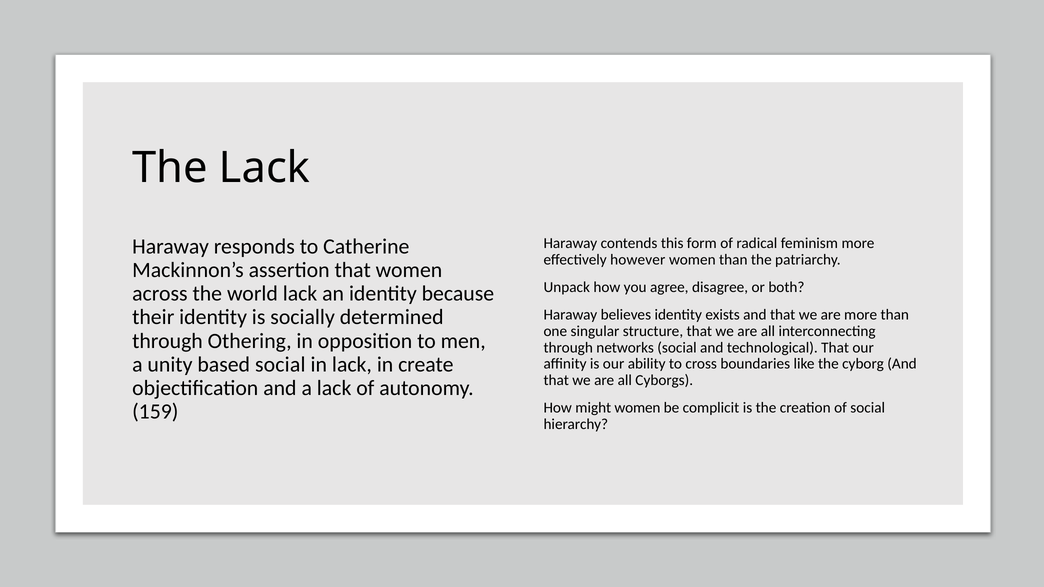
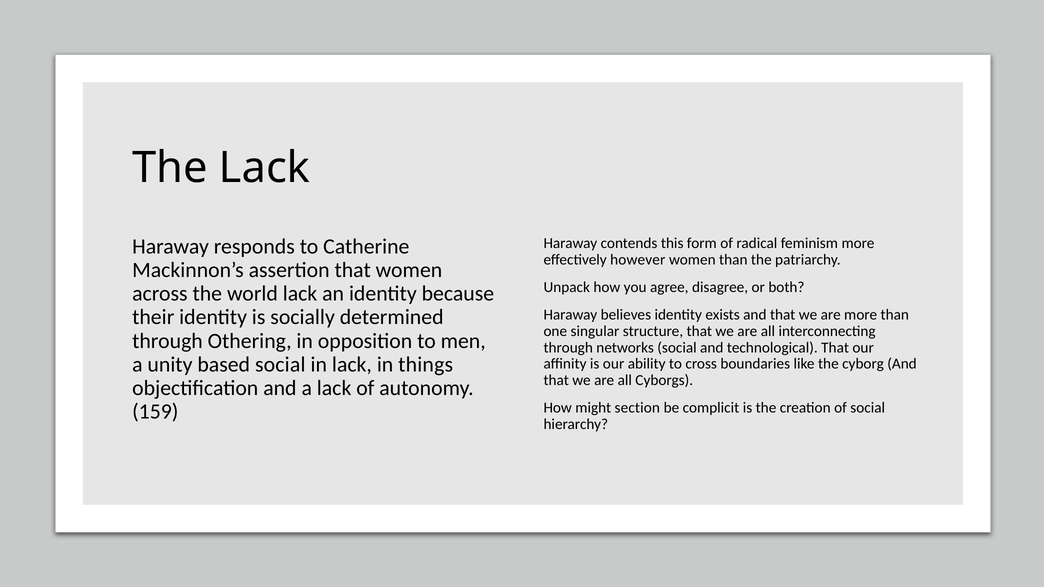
create: create -> things (426, 364)
might women: women -> section (637, 408)
